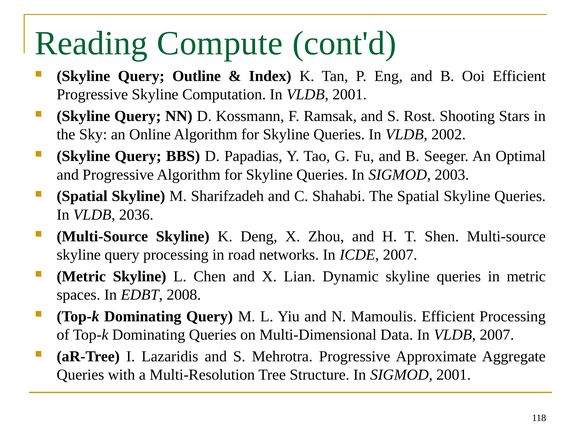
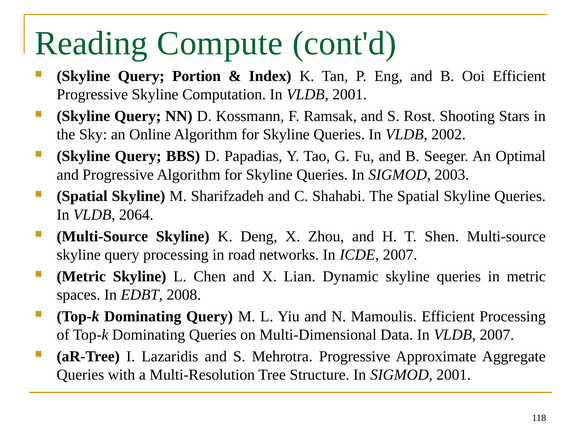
Outline: Outline -> Portion (197, 76)
2036: 2036 -> 2064 (136, 215)
